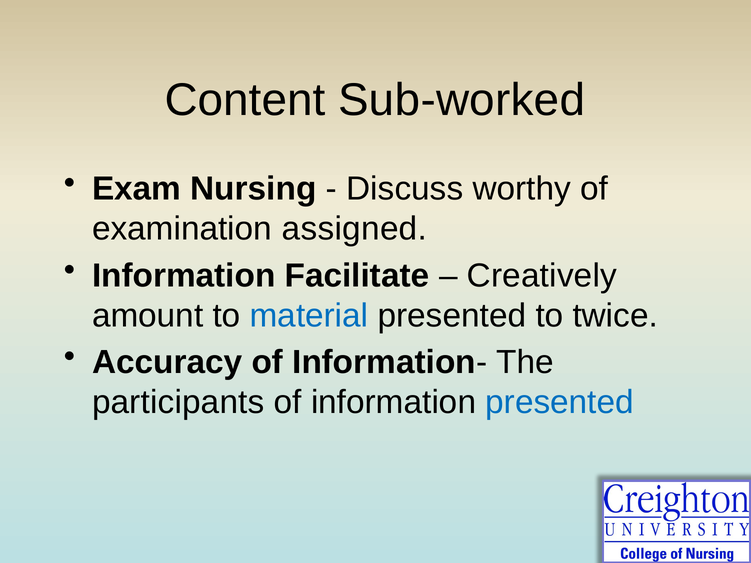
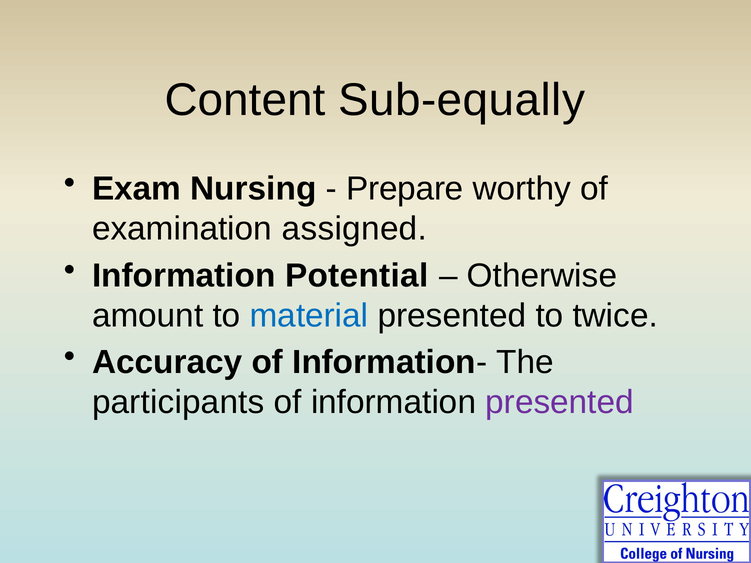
Sub-worked: Sub-worked -> Sub-equally (462, 100)
Discuss: Discuss -> Prepare (405, 189)
Facilitate: Facilitate -> Potential (357, 276)
Creatively: Creatively -> Otherwise (542, 276)
presented colour: blue -> purple (560, 403)
